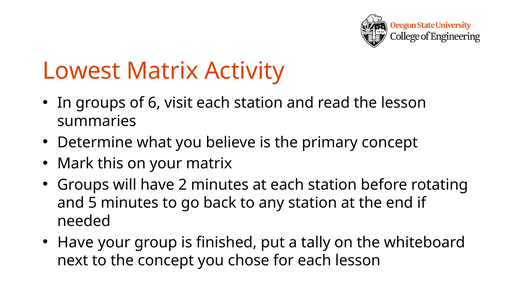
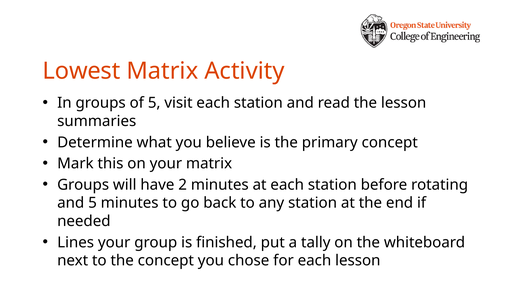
of 6: 6 -> 5 (154, 103)
Have: Have -> Lines (76, 242)
